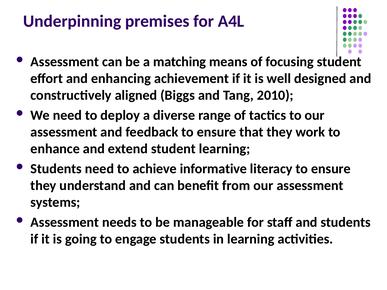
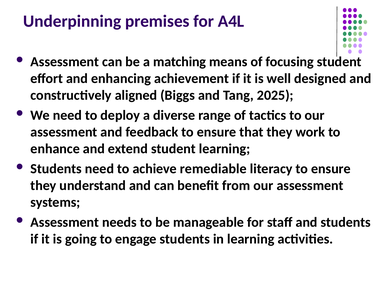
2010: 2010 -> 2025 (275, 95)
informative: informative -> remediable (213, 169)
